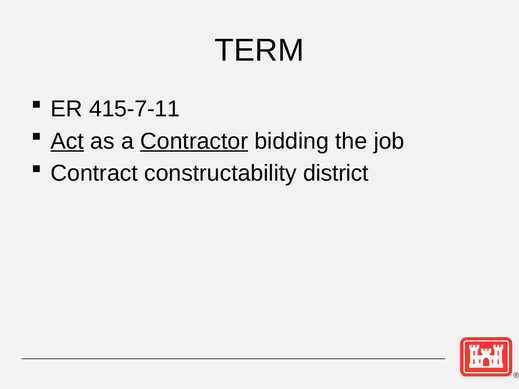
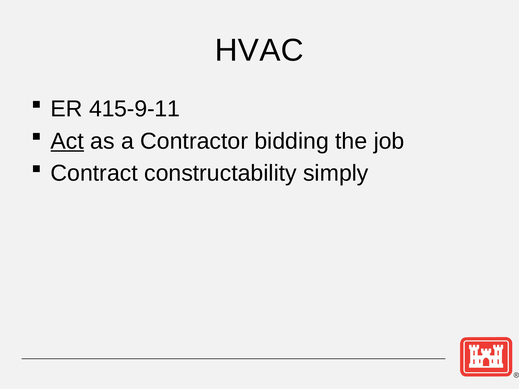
TERM: TERM -> HVAC (259, 50)
415-7-11: 415-7-11 -> 415-9-11 (134, 109)
Contractor underline: present -> none (194, 141)
district: district -> simply (336, 173)
